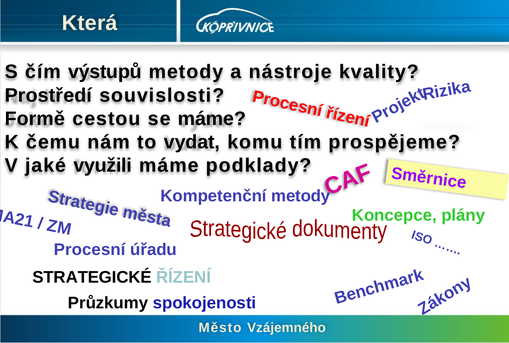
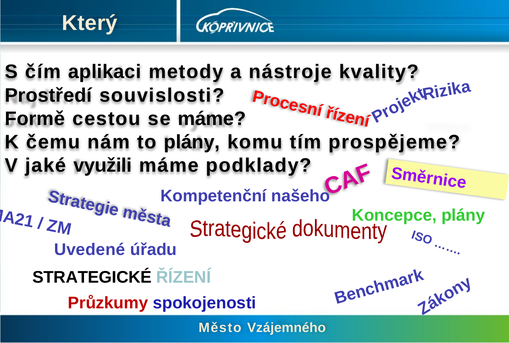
Která: Která -> Který (90, 23)
výstupů: výstupů -> aplikaci (105, 72)
to vydat: vydat -> plány (192, 142)
Kompetenční metody: metody -> našeho (301, 196)
Procesní: Procesní -> Uvedené (90, 250)
Průzkumy colour: black -> red (108, 303)
